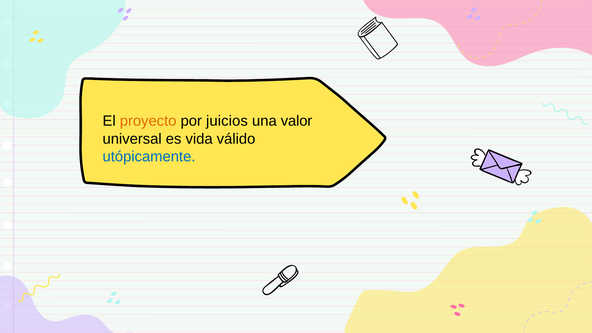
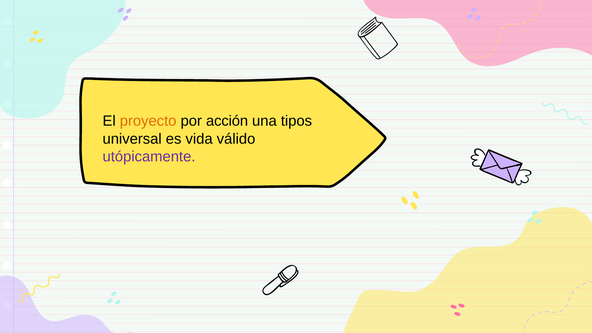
juicios: juicios -> acción (227, 121)
valor: valor -> tipos (296, 121)
utópicamente colour: blue -> purple (149, 157)
